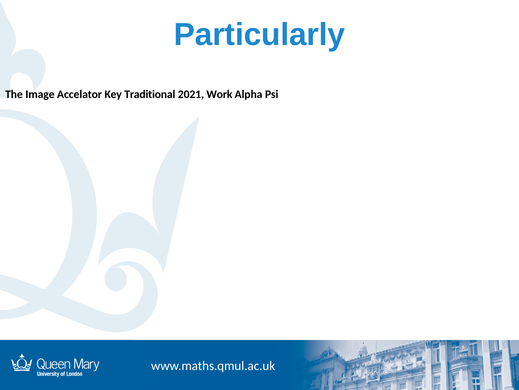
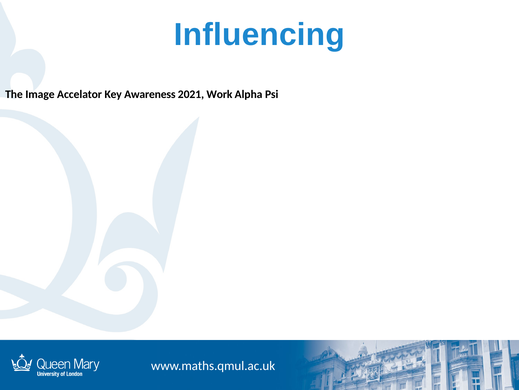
Particularly: Particularly -> Influencing (259, 35)
Traditional: Traditional -> Awareness (150, 94)
